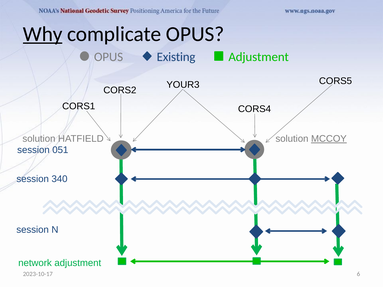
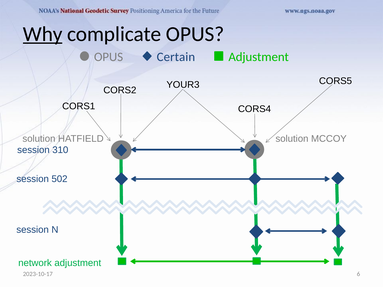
Existing: Existing -> Certain (176, 57)
MCCOY underline: present -> none (329, 139)
051: 051 -> 310 (60, 150)
340: 340 -> 502 (60, 179)
